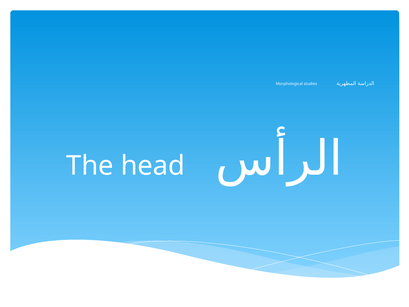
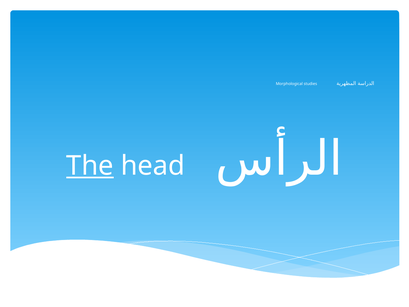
The underline: none -> present (90, 166)
